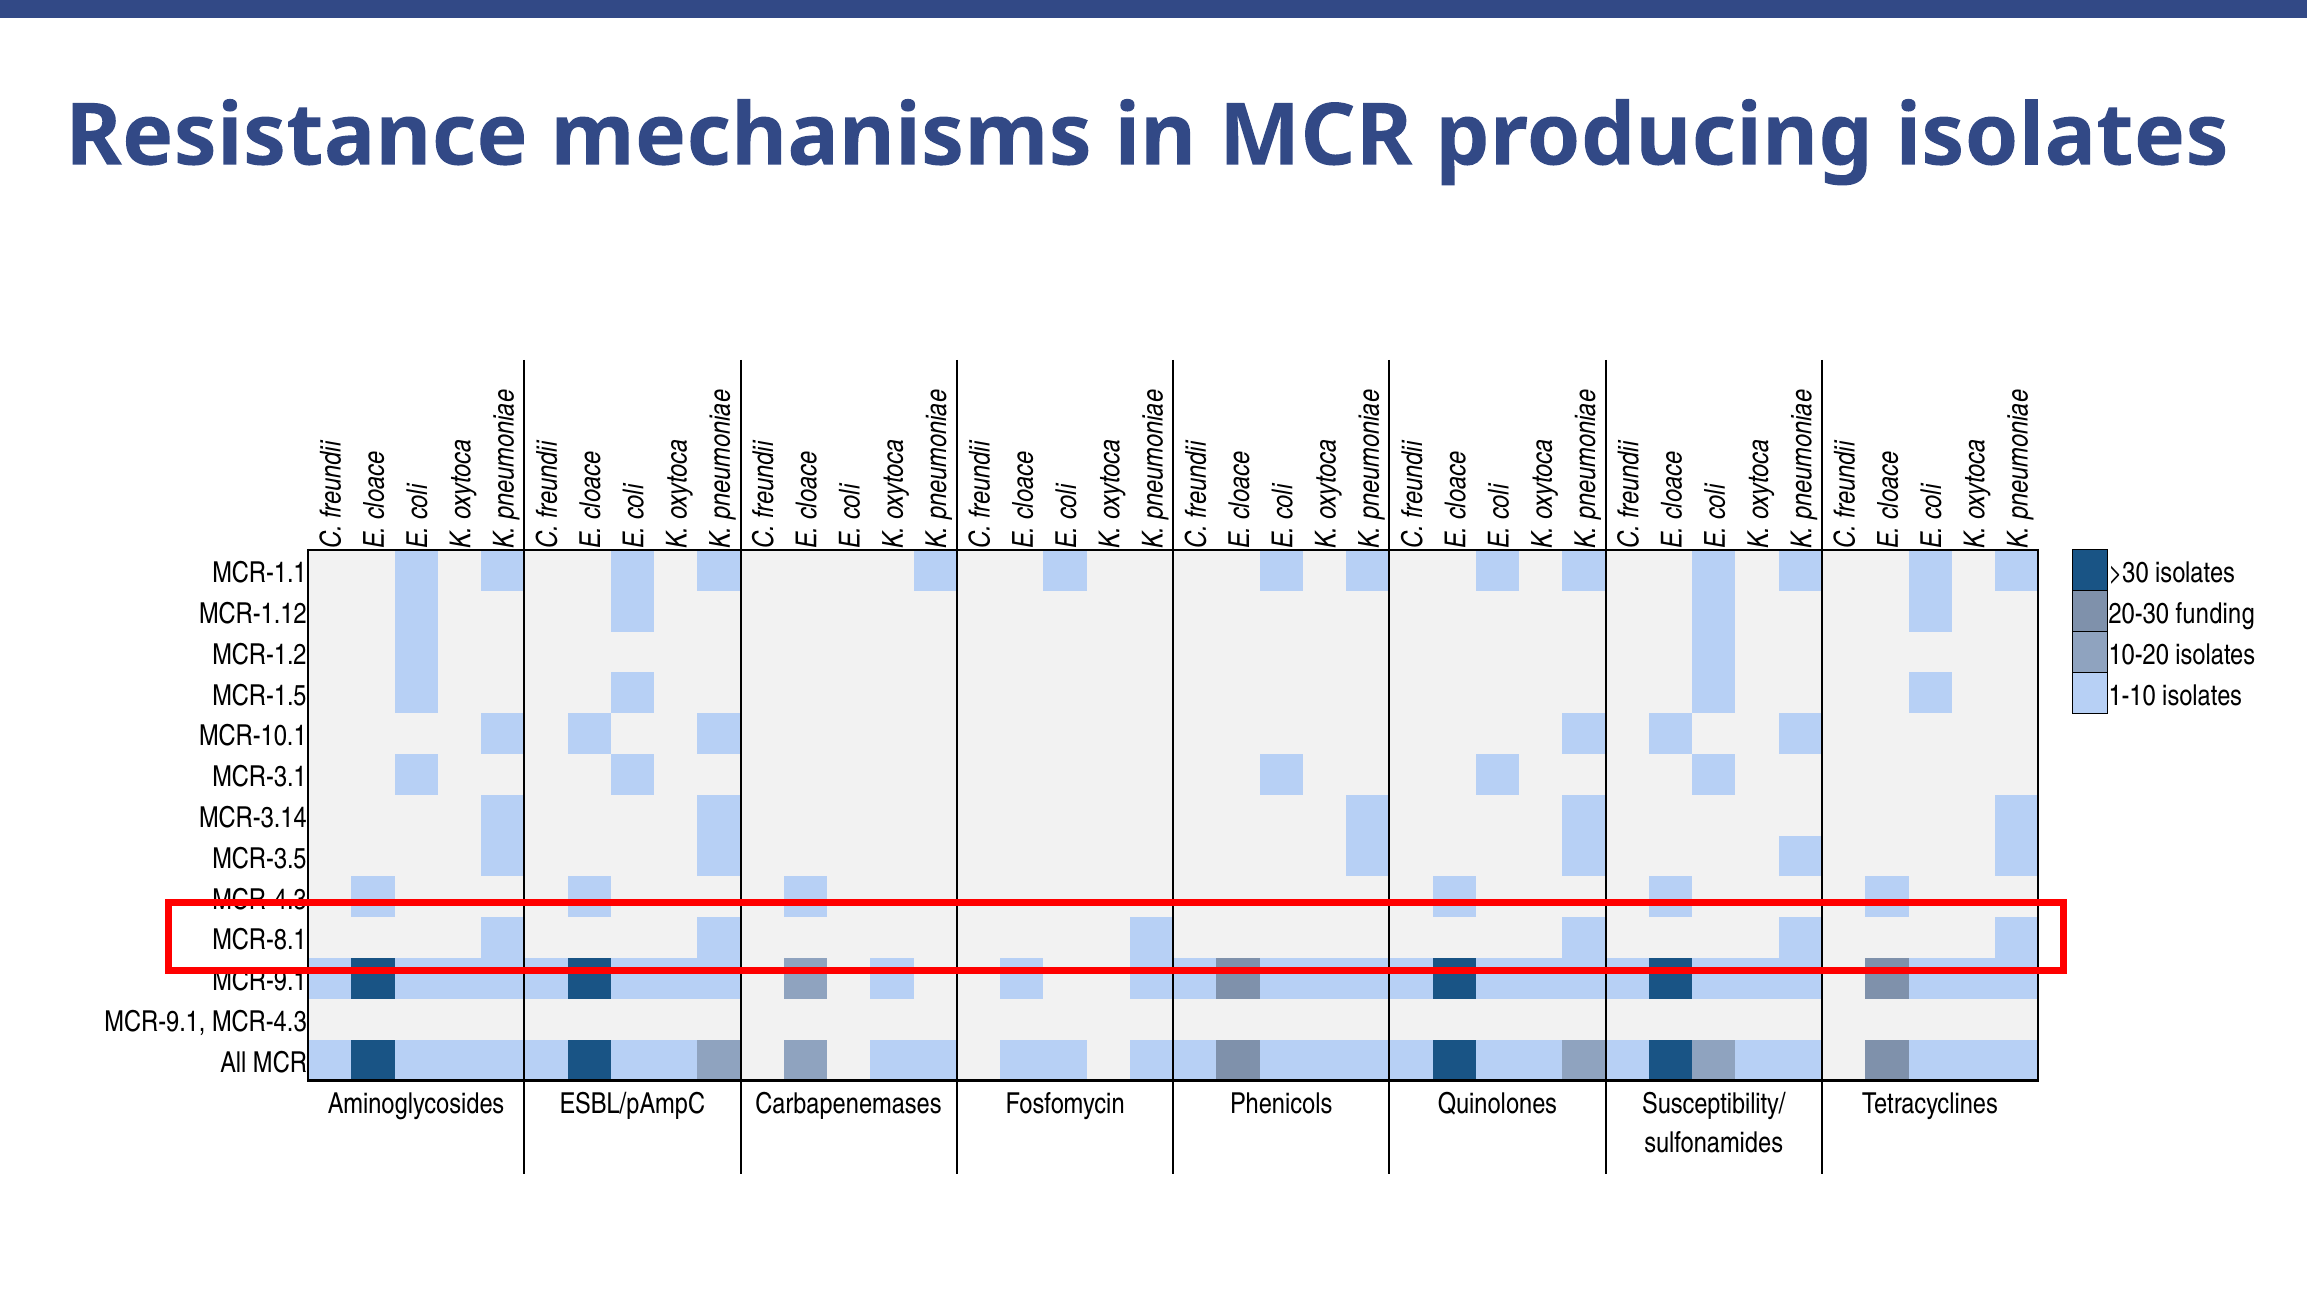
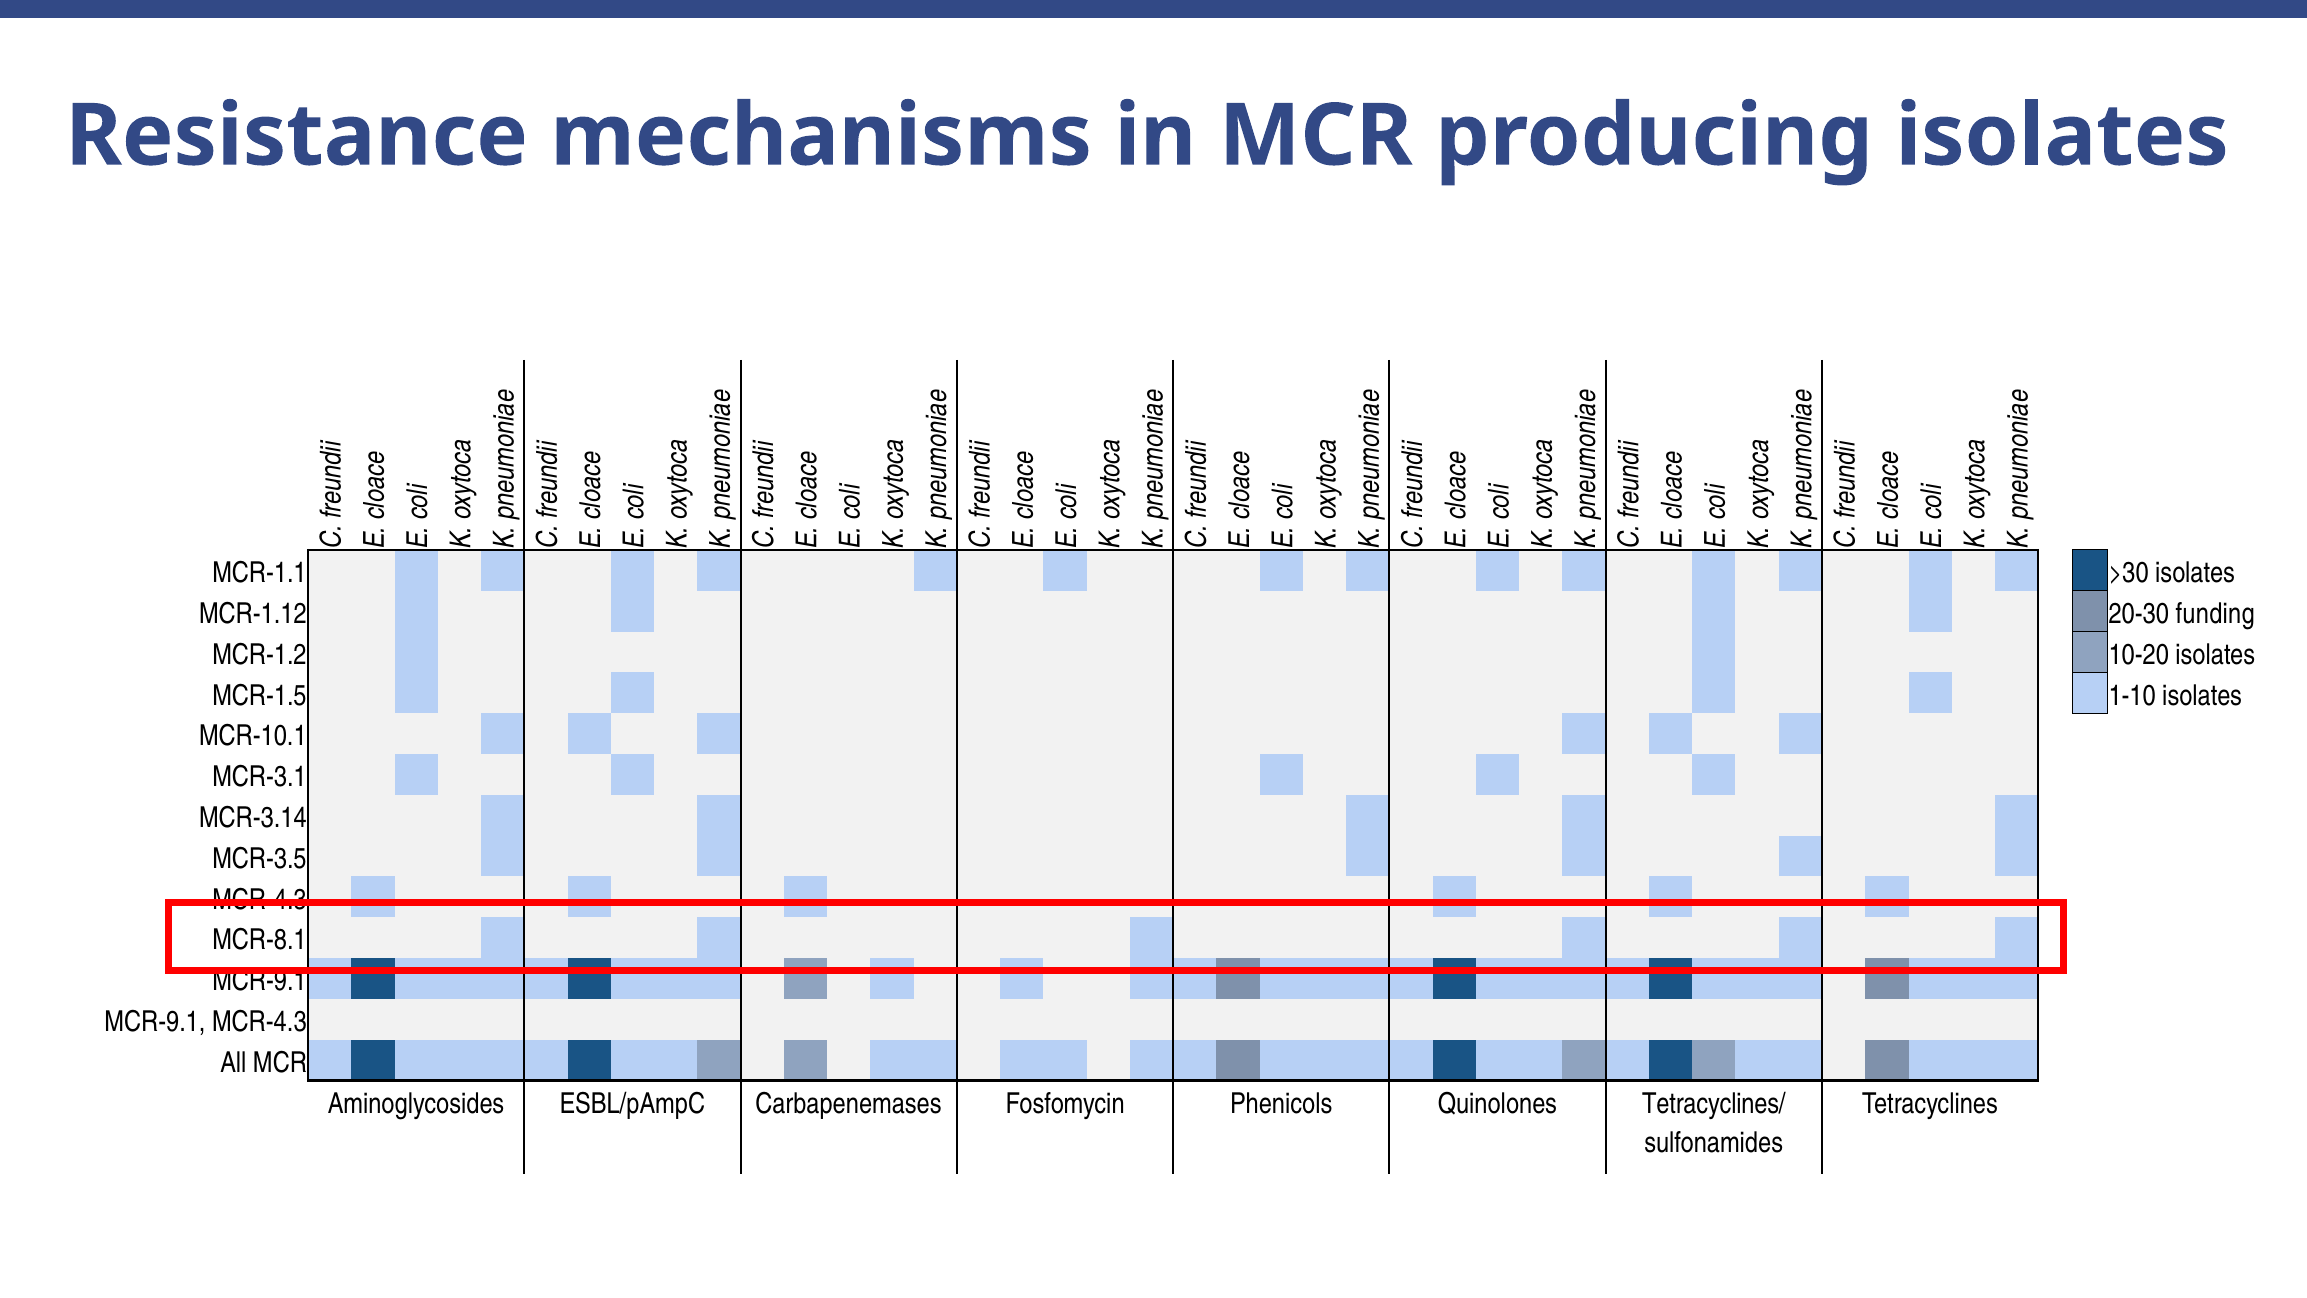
Susceptibility/: Susceptibility/ -> Tetracyclines/ (1714, 1103)
